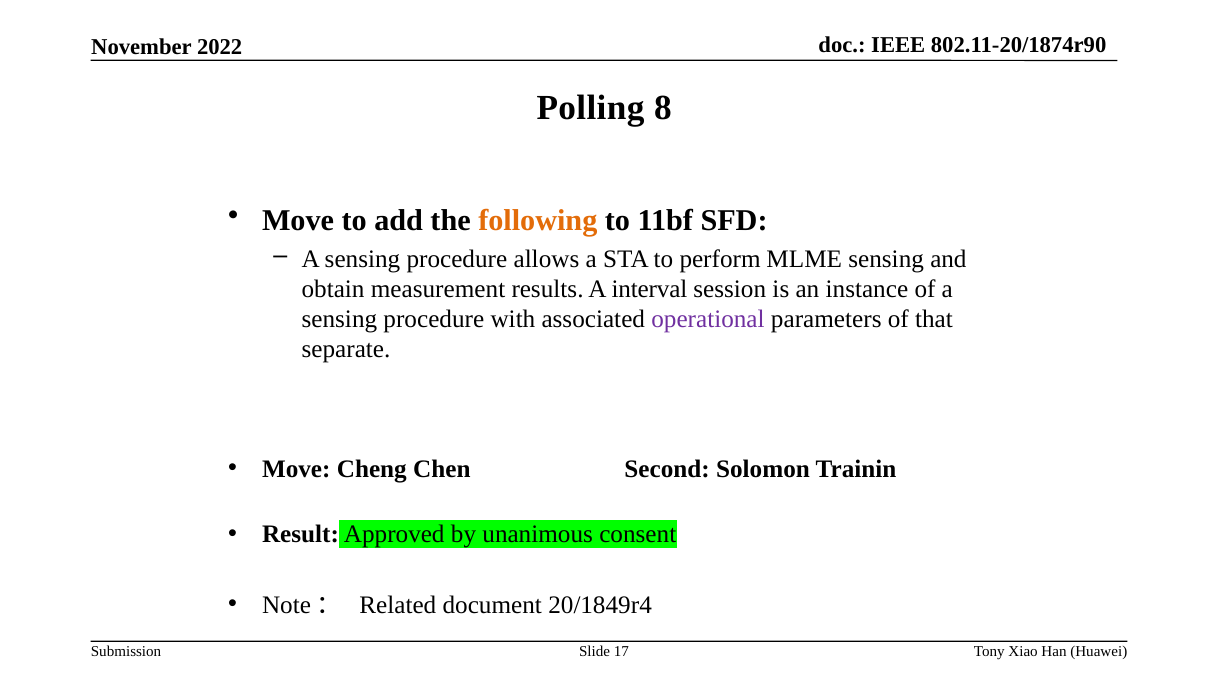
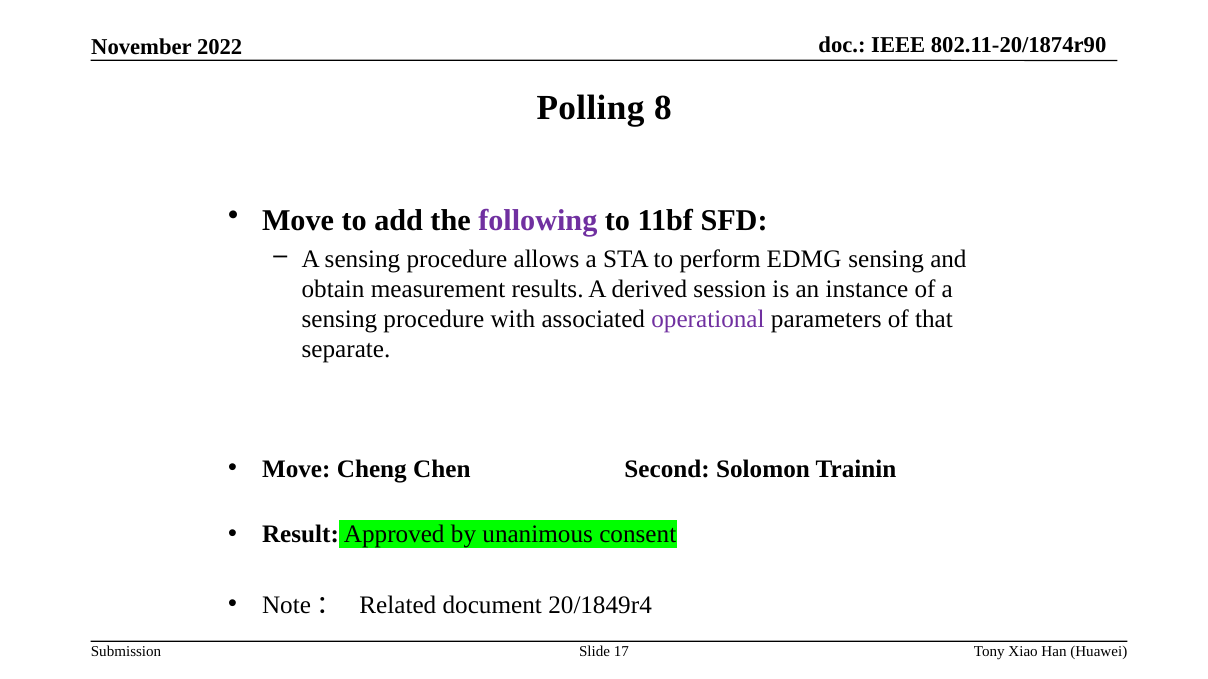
following colour: orange -> purple (538, 221)
MLME: MLME -> EDMG (804, 259)
interval: interval -> derived (649, 289)
